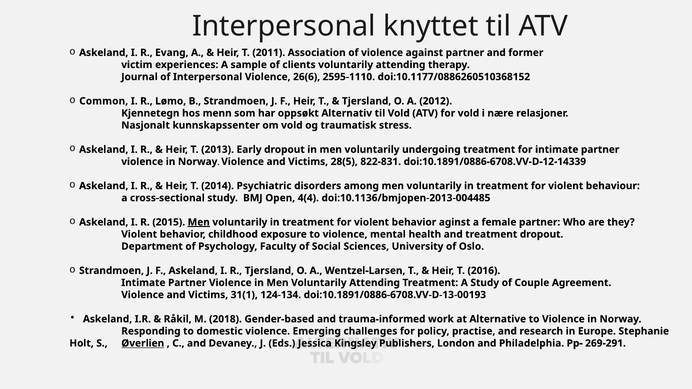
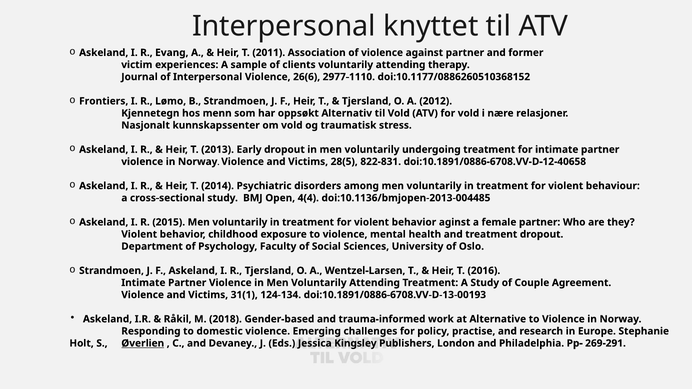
2595-1110: 2595-1110 -> 2977-1110 (349, 77)
Common: Common -> Frontiers (104, 101)
doi:10.1891/0886-6708.VV-D-12-14339: doi:10.1891/0886-6708.VV-D-12-14339 -> doi:10.1891/0886-6708.VV-D-12-40658 (495, 161)
Men underline: present -> none (199, 222)
